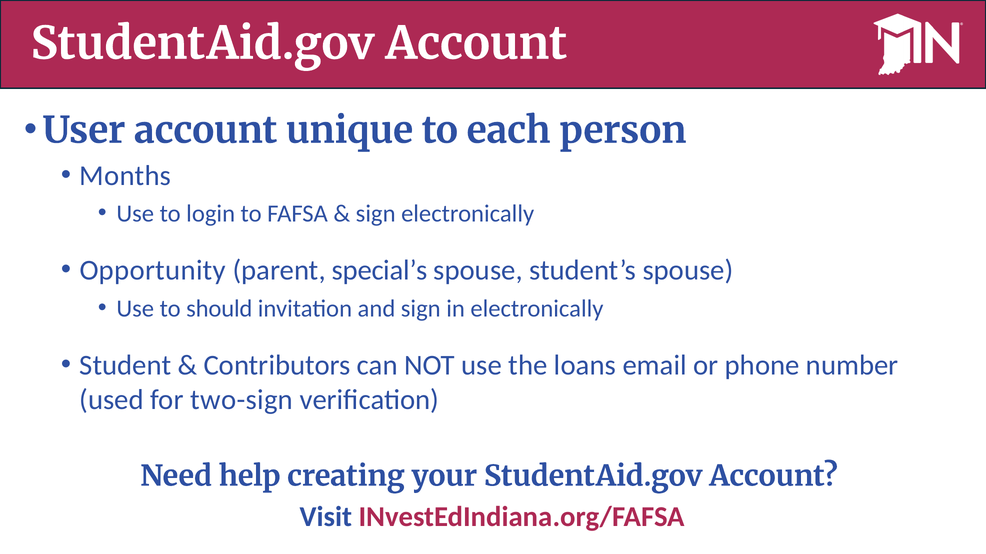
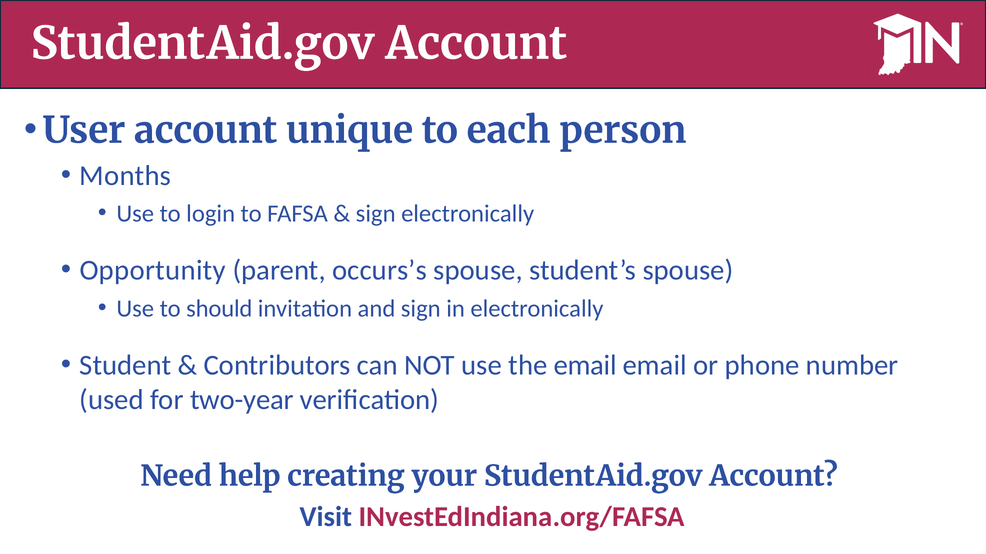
special’s: special’s -> occurs’s (380, 271)
the loans: loans -> email (585, 366)
two-sign: two-sign -> two-year (242, 400)
